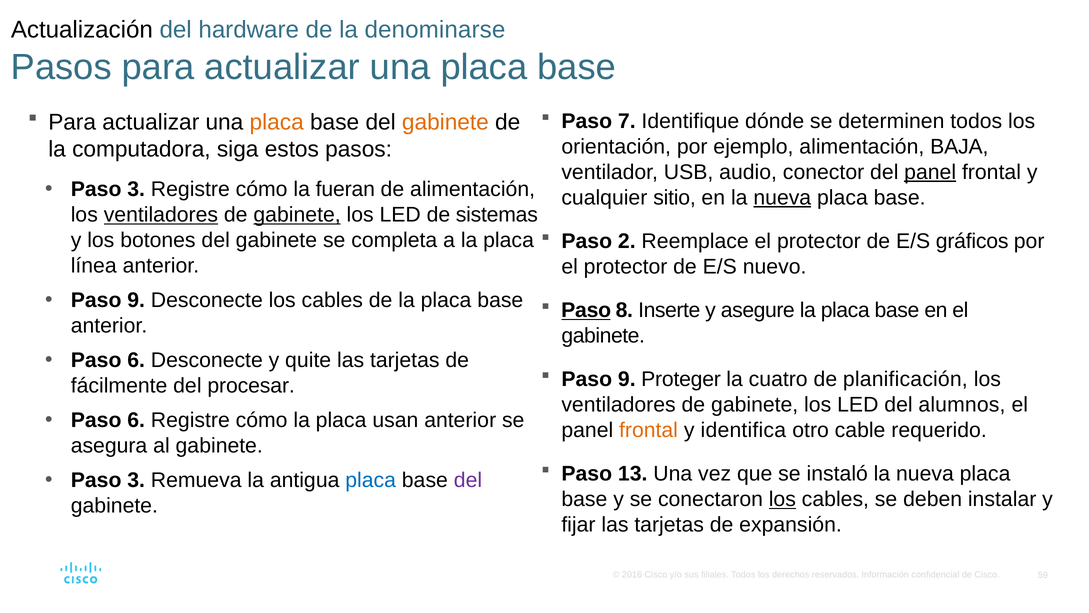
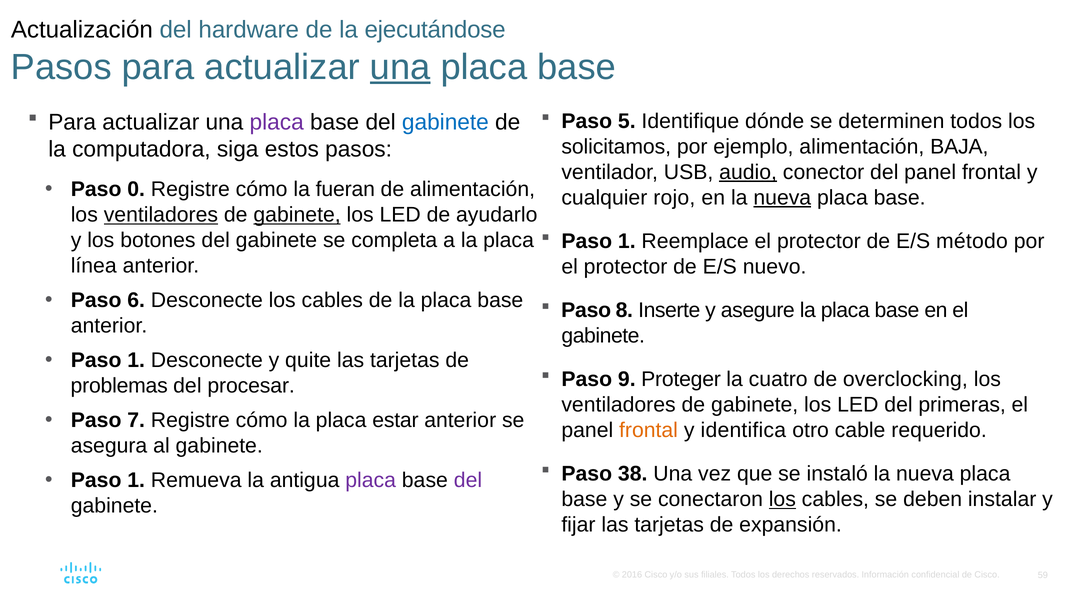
denominarse: denominarse -> ejecutándose (435, 30)
una underline: none -> present (400, 67)
7: 7 -> 5 (627, 121)
placa colour: orange -> purple (277, 122)
gabinete colour: orange -> blue (445, 122)
orientación: orientación -> solicitamos (616, 147)
audio underline: none -> present (748, 172)
panel underline: present -> none (930, 172)
3: 3 -> 0 (136, 189)
sitio: sitio -> rojo (674, 197)
sistemas: sistemas -> ayudarlo (497, 215)
2: 2 -> 1 (627, 241)
gráficos: gráficos -> método (972, 241)
9: 9 -> 6 (136, 300)
Paso underline: present -> none (586, 310)
6: 6 -> 1 (136, 360)
planificación: planificación -> overclocking (905, 379)
fácilmente: fácilmente -> problemas (119, 385)
alumnos: alumnos -> primeras (962, 405)
6: 6 -> 7 (136, 420)
usan: usan -> estar (395, 420)
13: 13 -> 38 (633, 474)
3: 3 -> 1 (136, 480)
placa colour: blue -> purple (371, 480)
